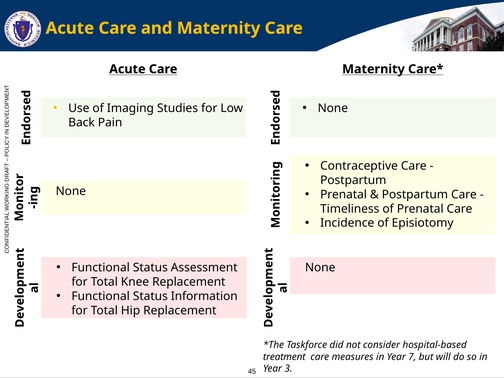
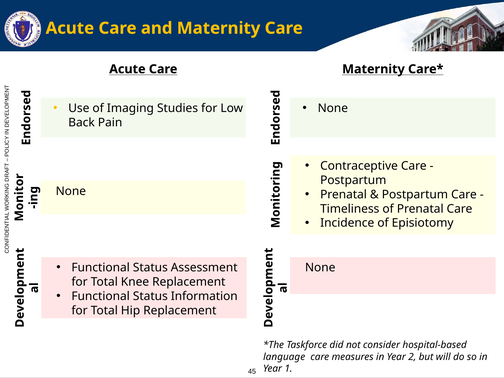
treatment: treatment -> language (284, 357)
7: 7 -> 2 (412, 357)
3: 3 -> 1 (288, 369)
